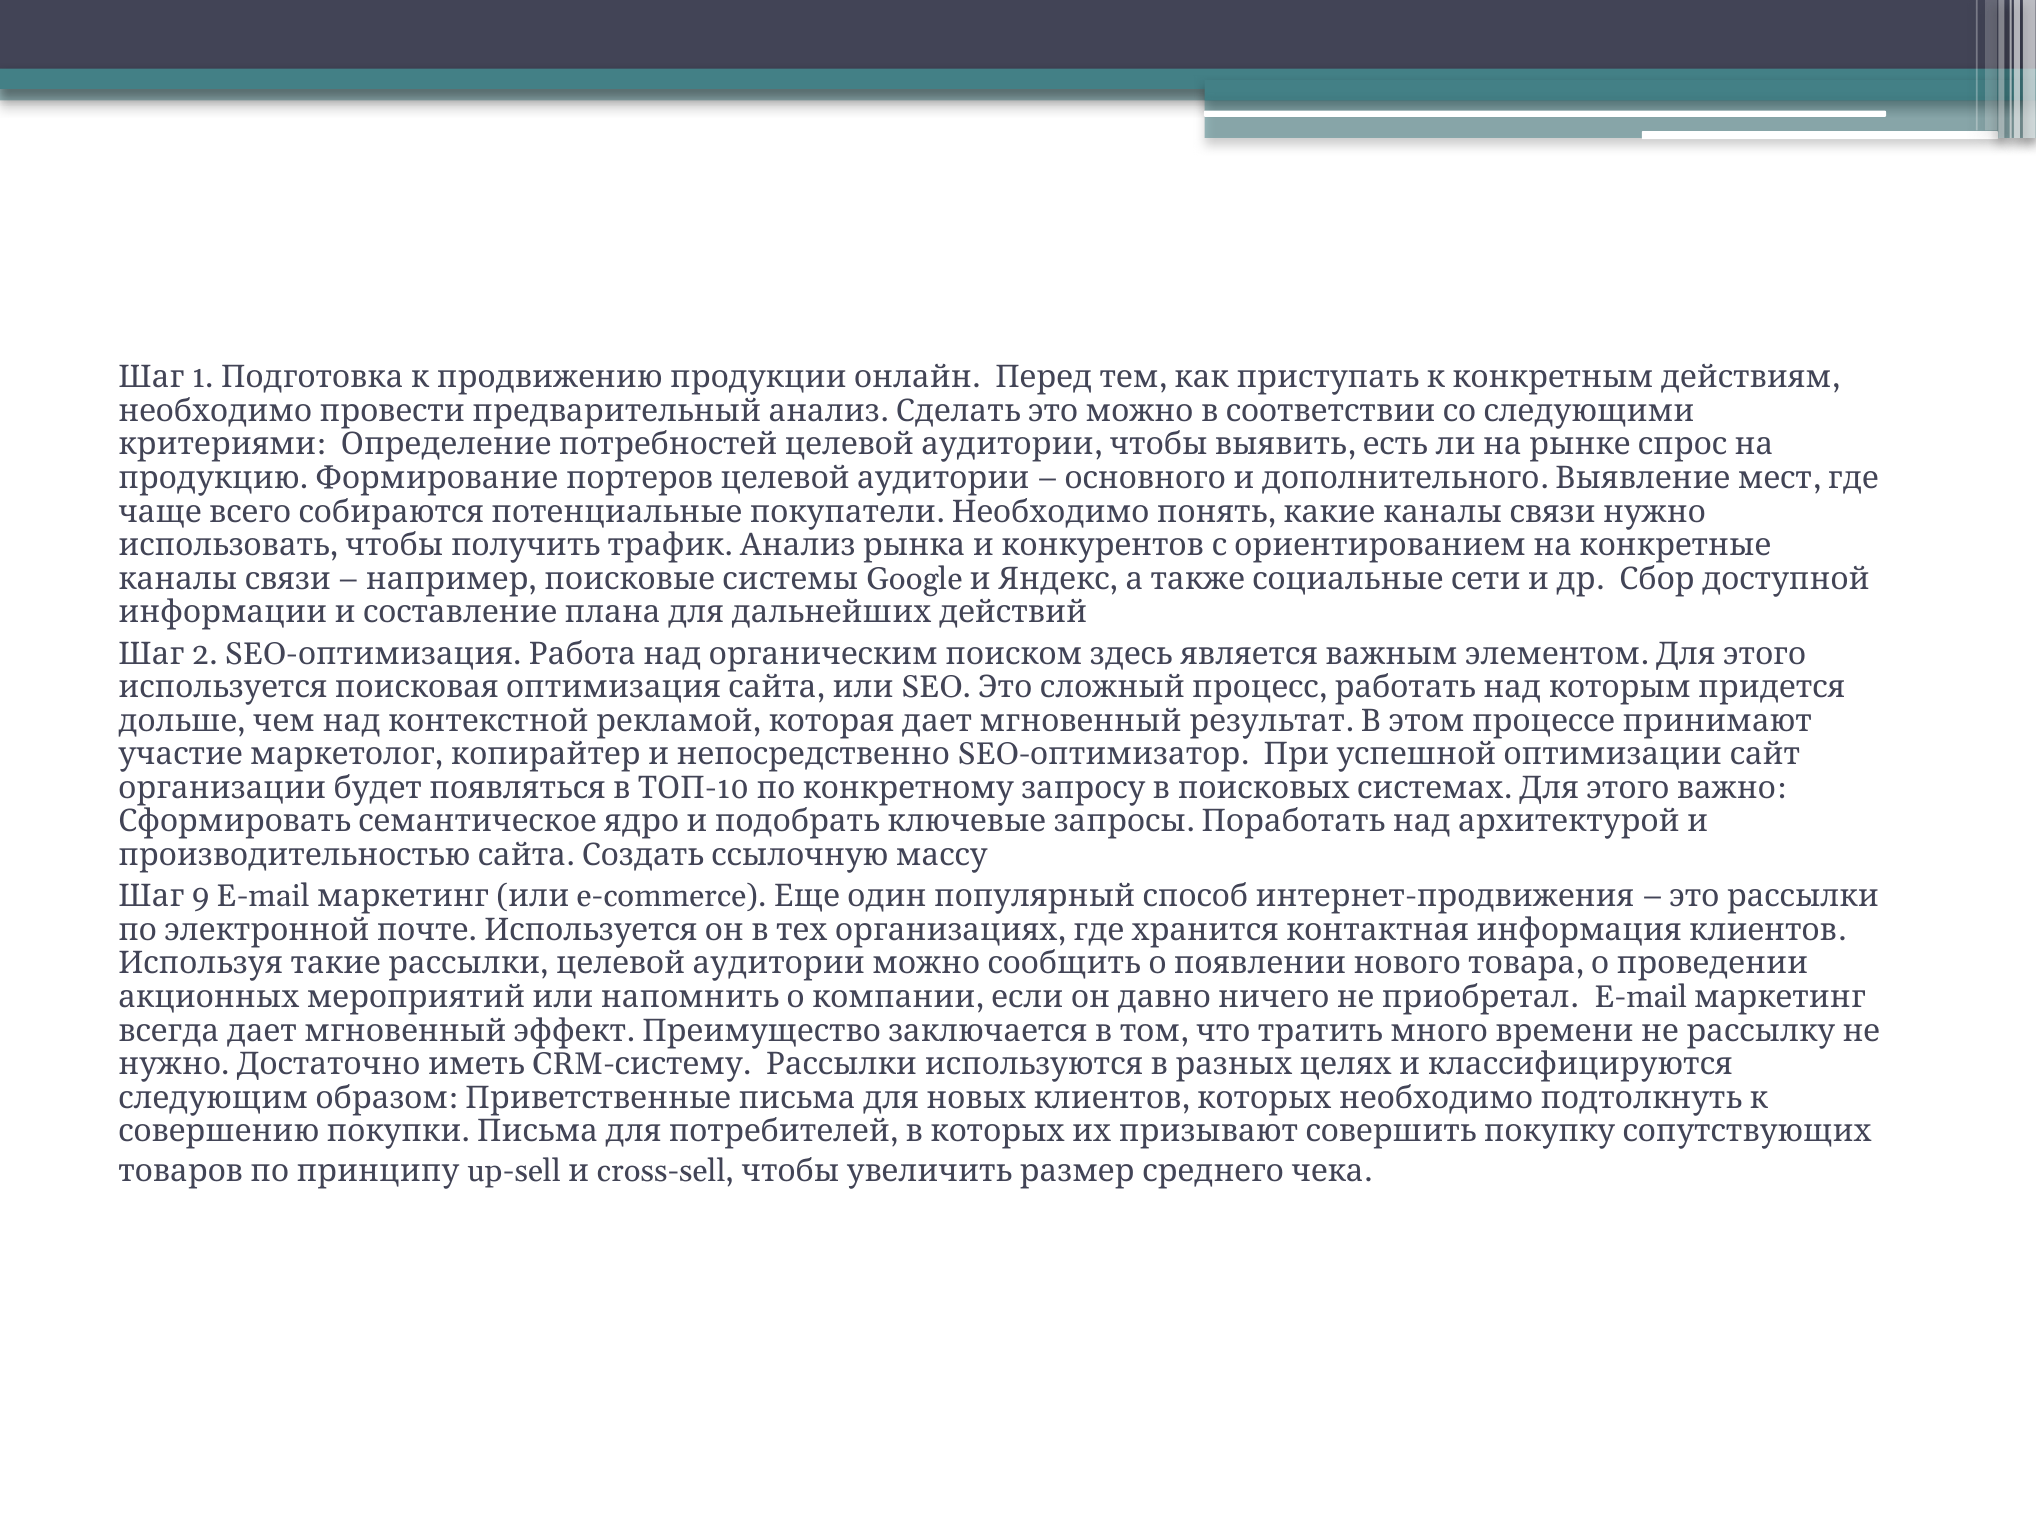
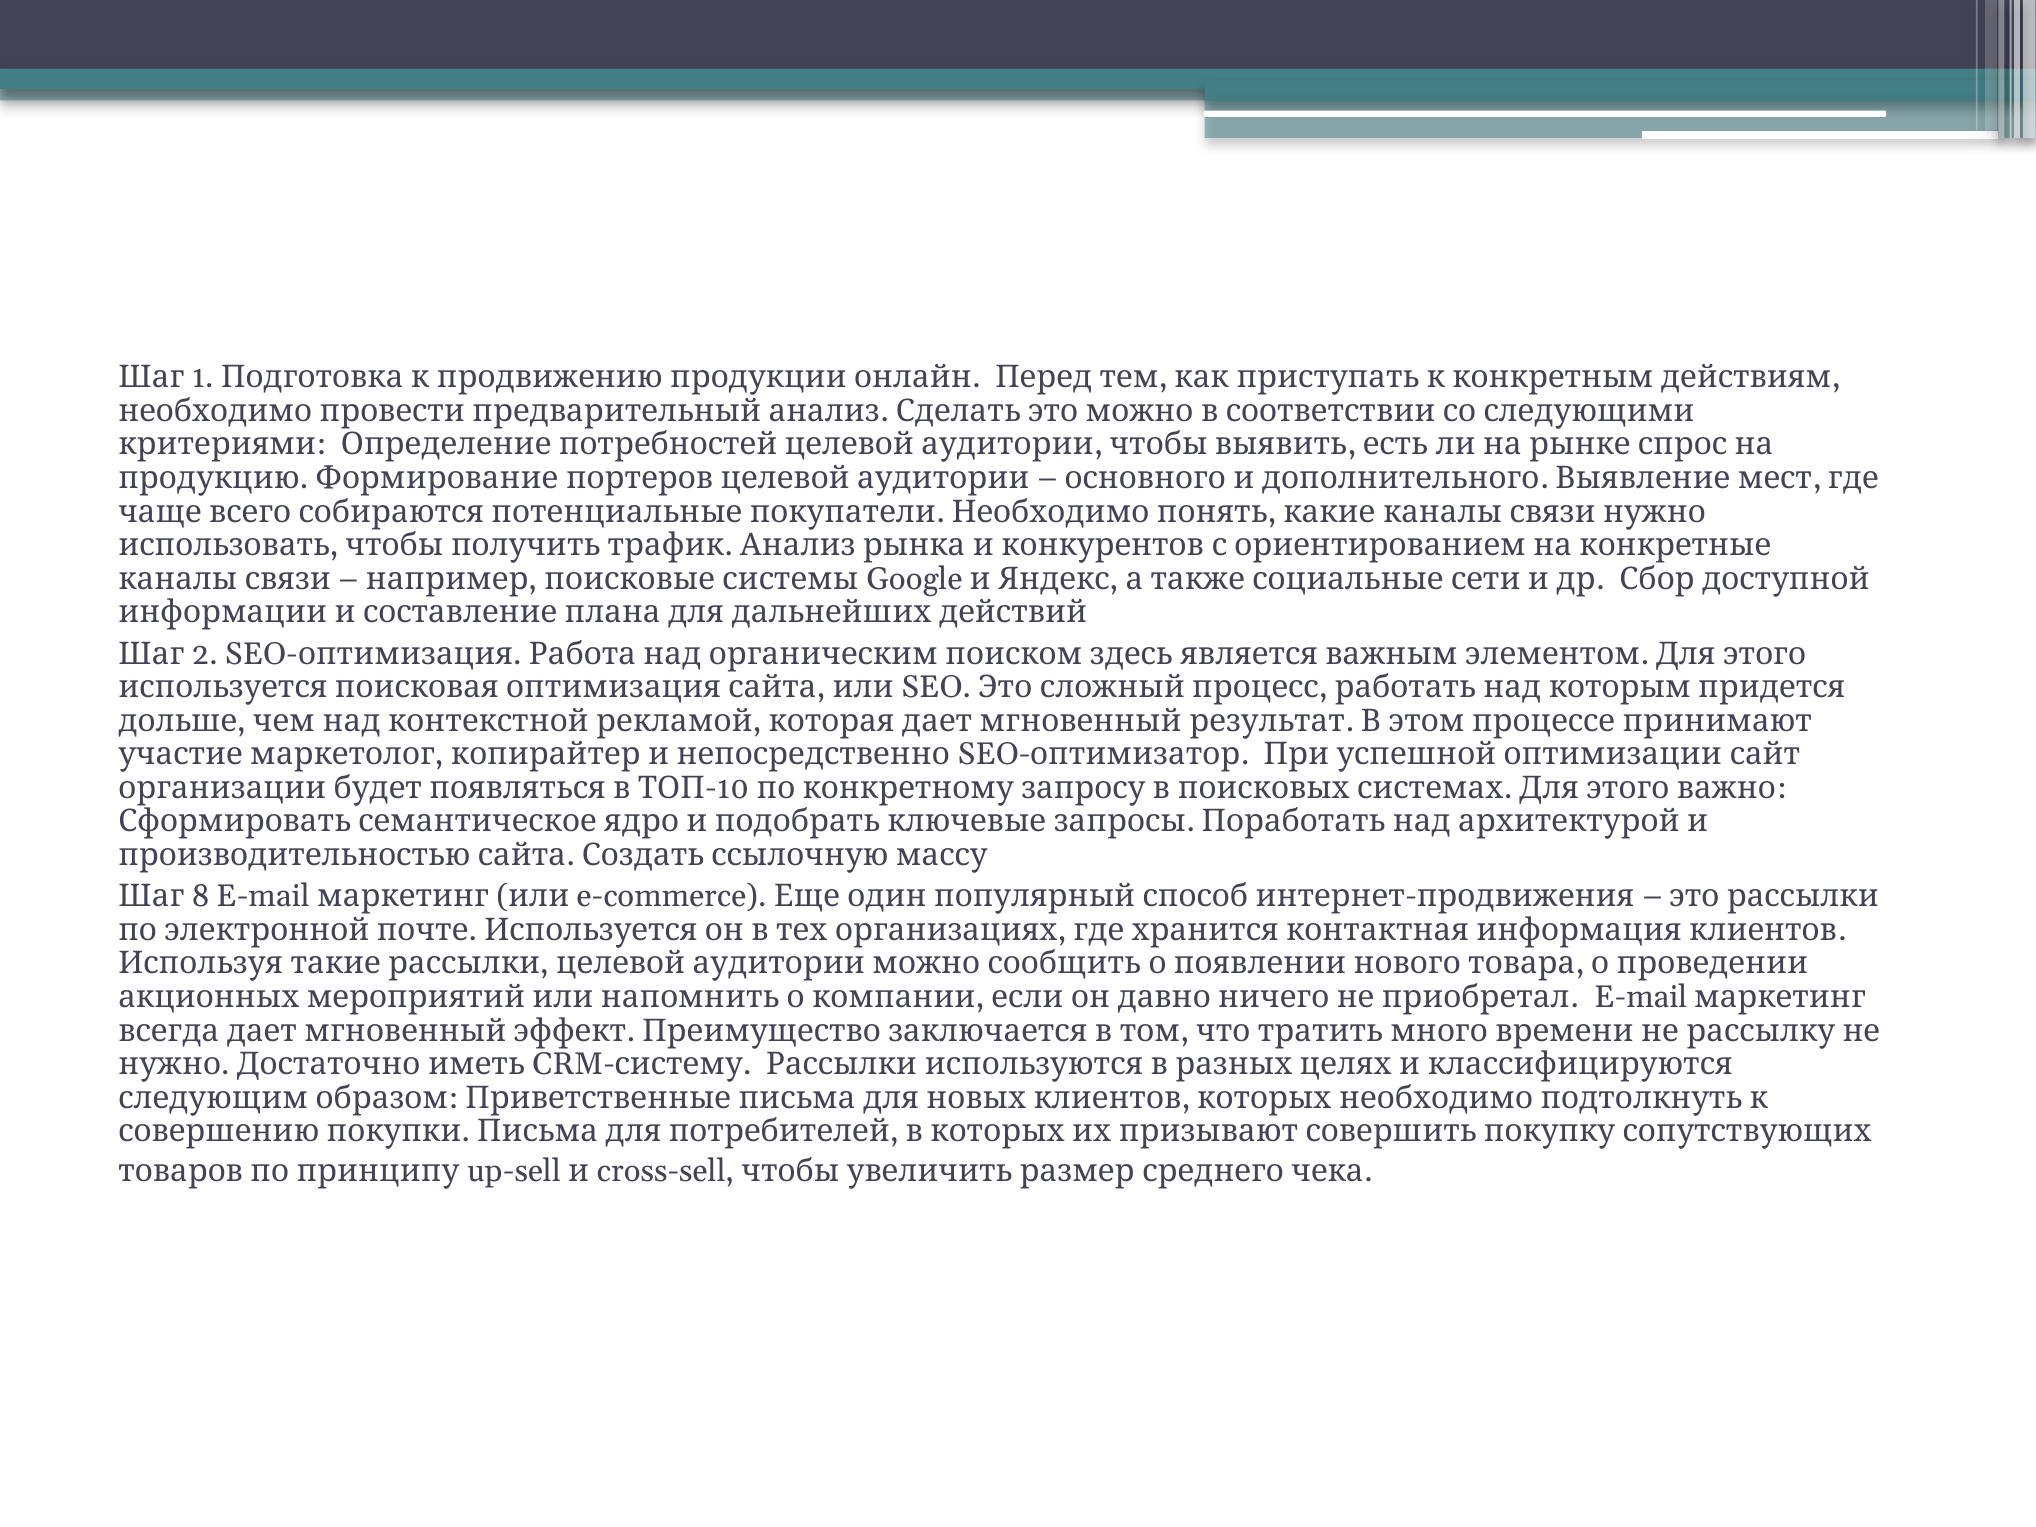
9: 9 -> 8 (201, 896)
